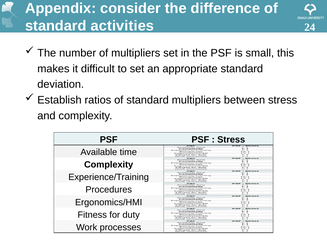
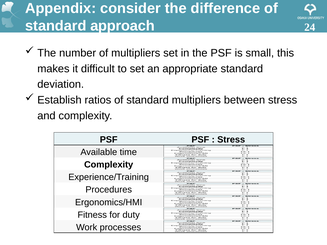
activities: activities -> approach (122, 26)
